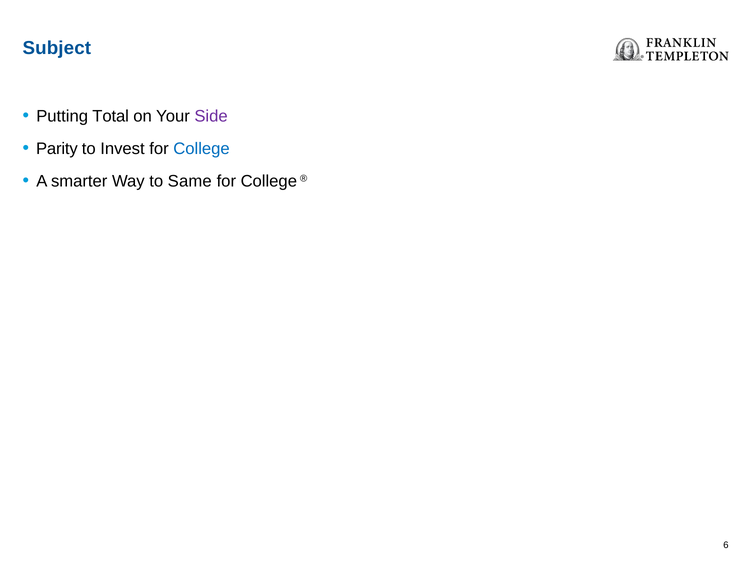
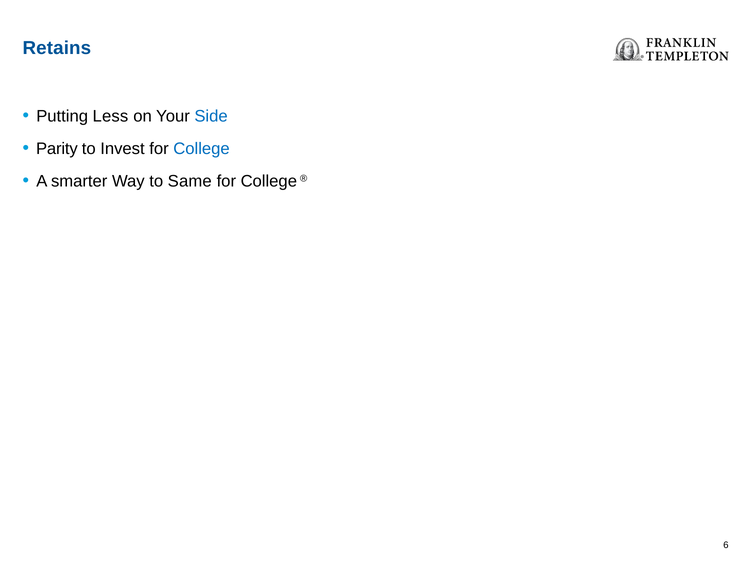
Subject: Subject -> Retains (57, 48)
Total: Total -> Less (110, 116)
Side colour: purple -> blue (211, 116)
